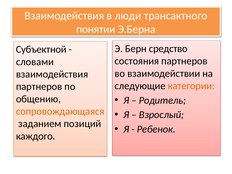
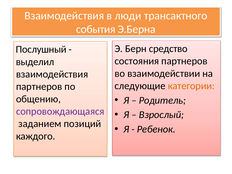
понятии: понятии -> события (96, 29)
Субъектной: Субъектной -> Послушный (41, 49)
словами: словами -> выделил (35, 62)
сопровождающаяся colour: orange -> purple (60, 111)
